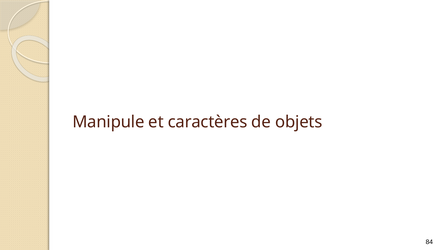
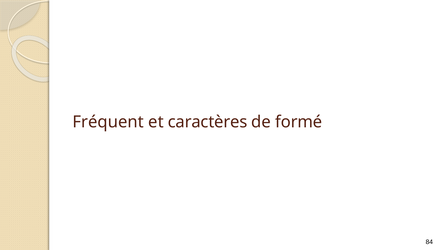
Manipule: Manipule -> Fréquent (108, 122)
objets: objets -> formé (299, 122)
